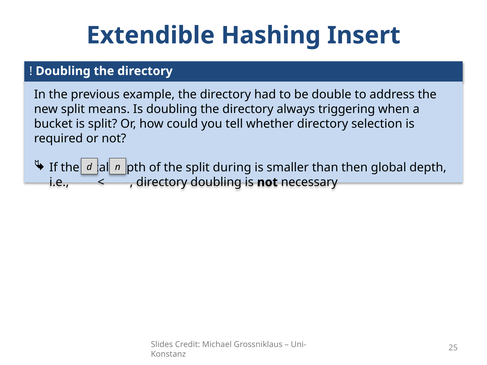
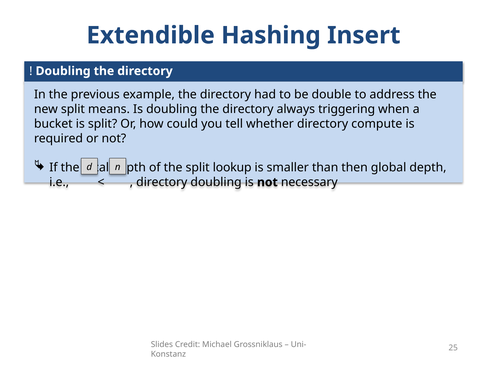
selection: selection -> compute (377, 124)
during: during -> lookup (232, 168)
